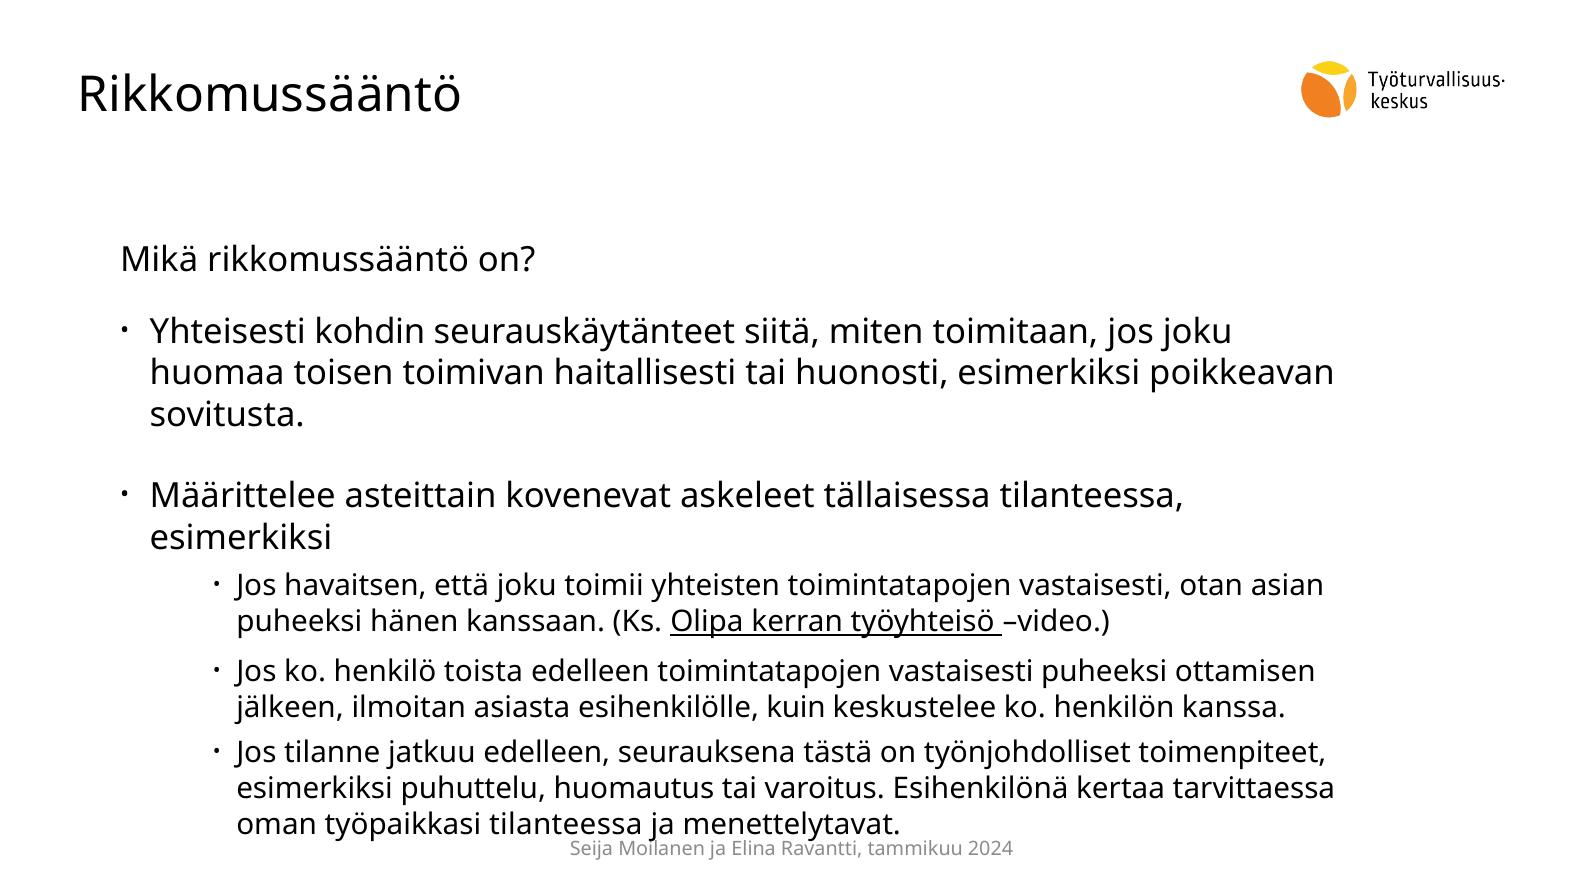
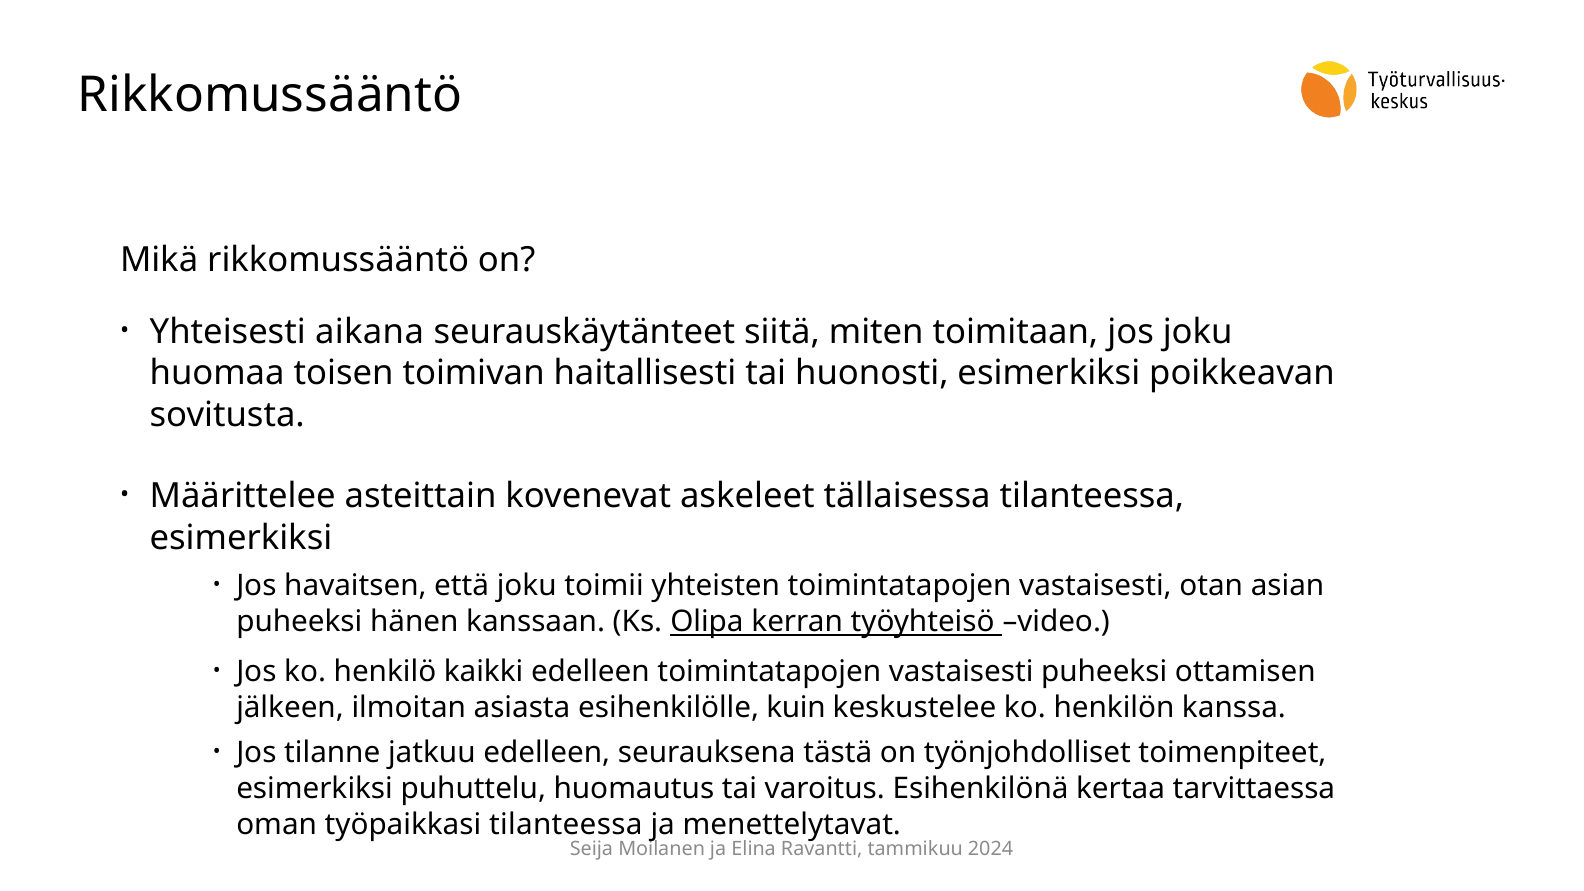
kohdin: kohdin -> aikana (369, 332)
toista: toista -> kaikki (484, 672)
